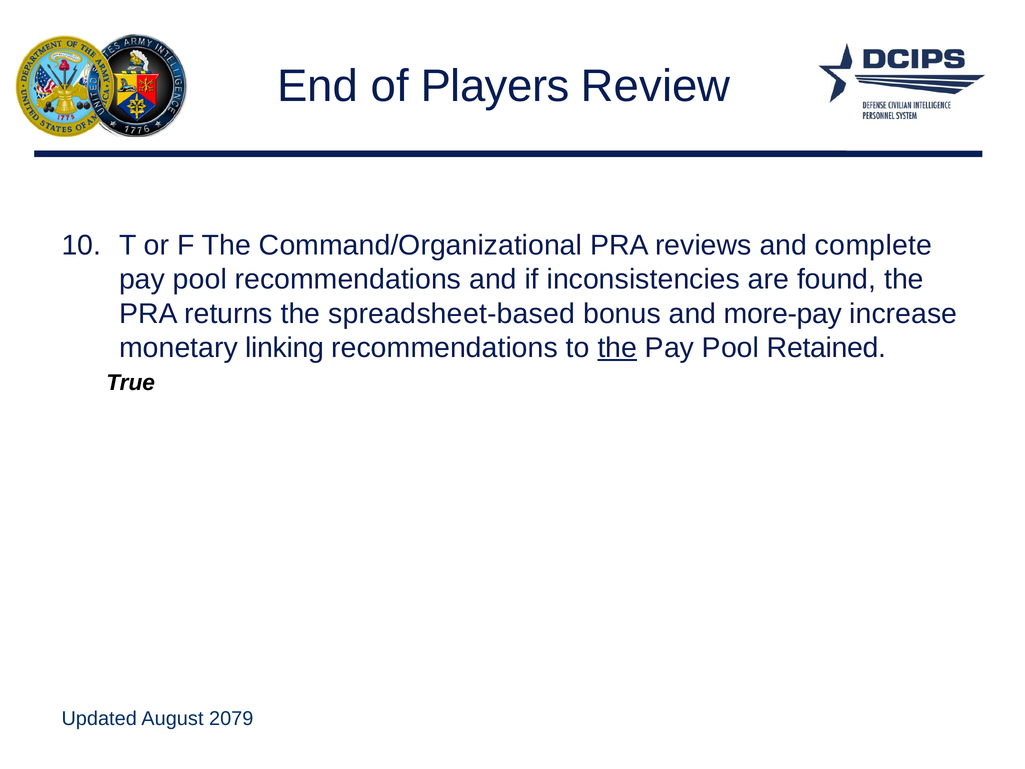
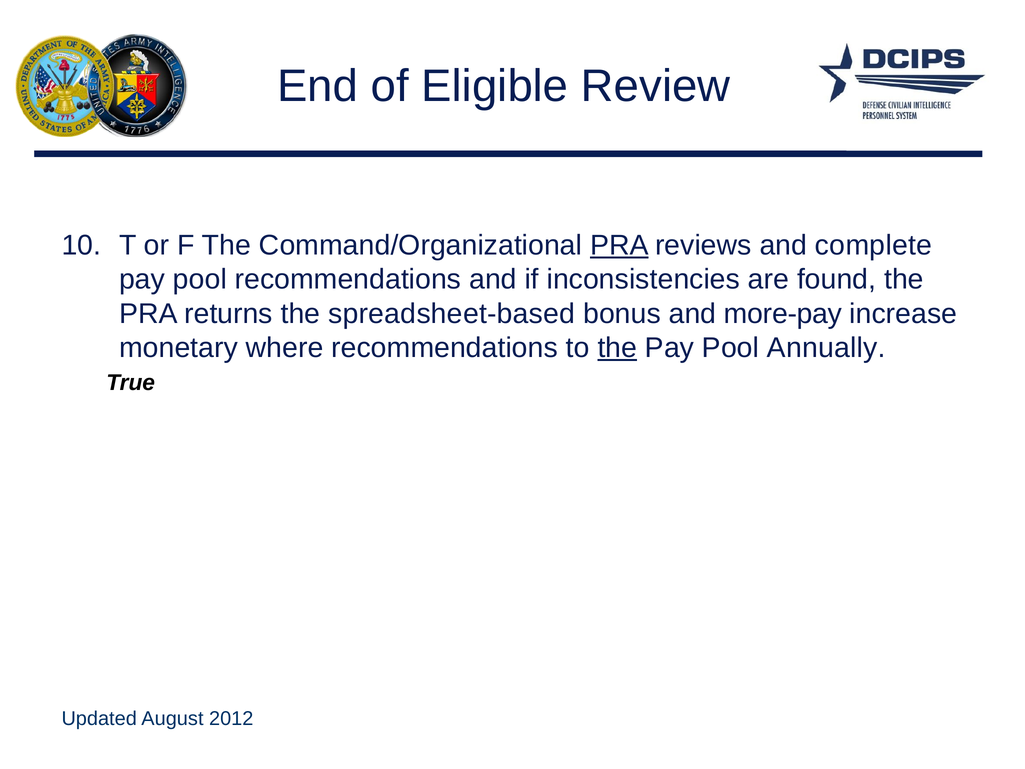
Players: Players -> Eligible (495, 86)
PRA underline: none -> present (619, 245)
linking: linking -> where (285, 348)
Retained: Retained -> Annually (826, 348)
2079: 2079 -> 2012 (231, 719)
